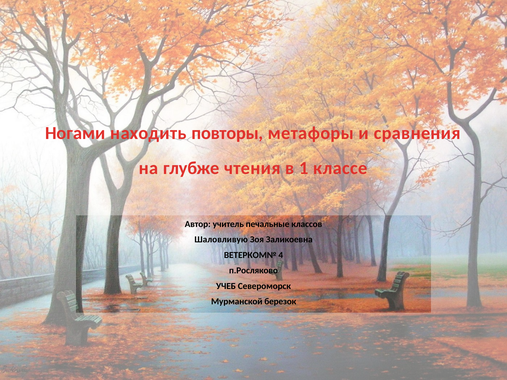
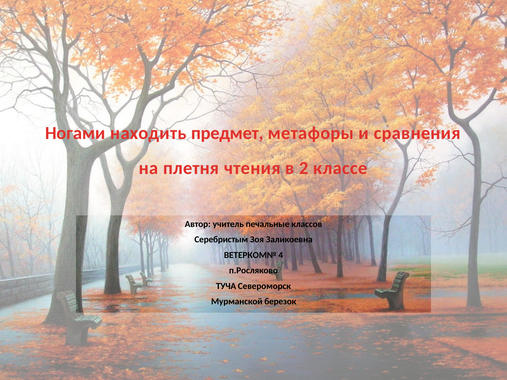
повторы: повторы -> предмет (227, 133)
глубже: глубже -> плетня (191, 168)
1: 1 -> 2 (304, 168)
Шаловливую: Шаловливую -> Серебристым (221, 240)
УЧЕБ: УЧЕБ -> ТУЧА (226, 286)
